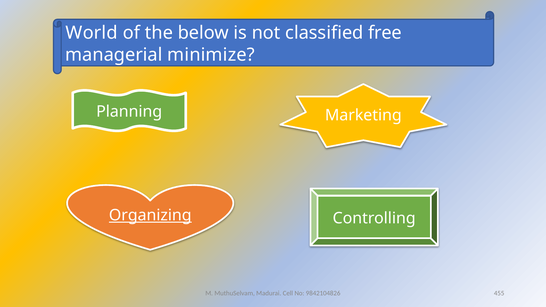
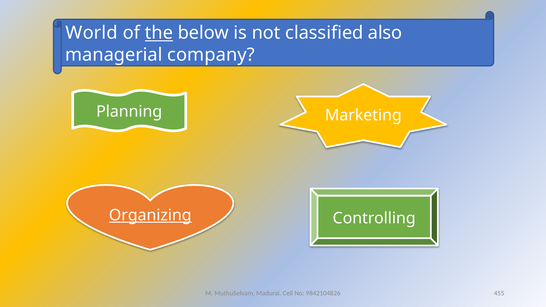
the underline: none -> present (159, 33)
free: free -> also (385, 33)
minimize: minimize -> company (211, 55)
